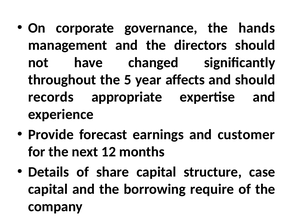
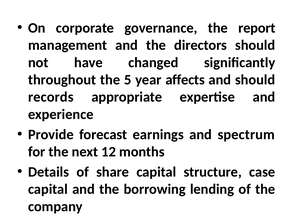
hands: hands -> report (257, 28)
customer: customer -> spectrum (246, 134)
require: require -> lending (212, 189)
